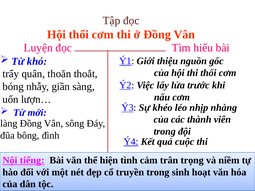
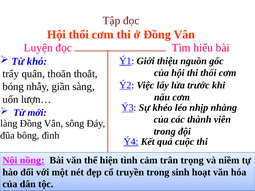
tiếng: tiếng -> nồng (32, 161)
